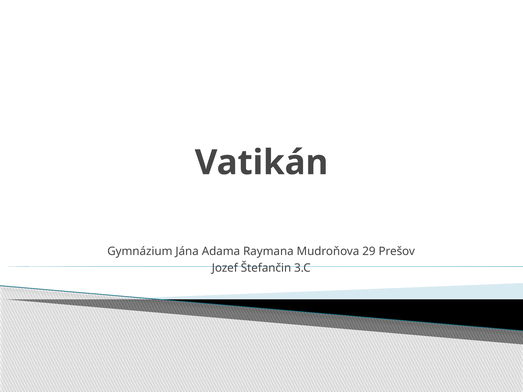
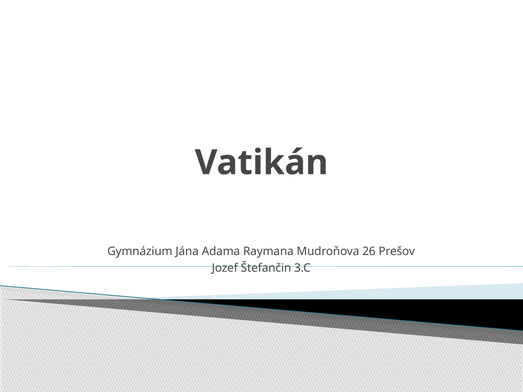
29: 29 -> 26 (369, 251)
